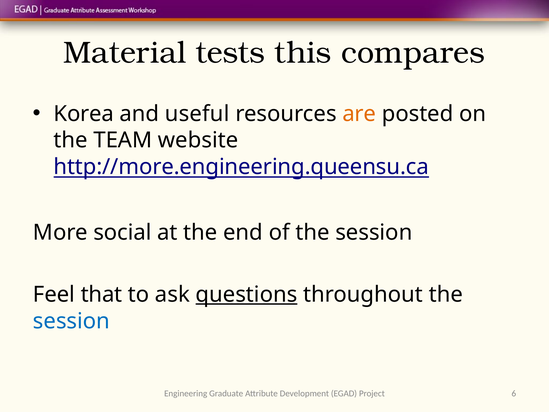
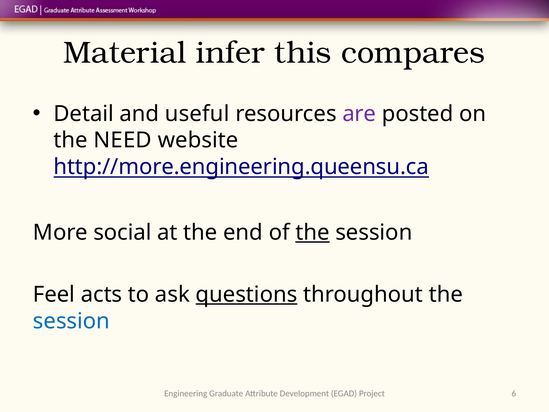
tests: tests -> infer (230, 53)
Korea: Korea -> Detail (84, 114)
are colour: orange -> purple (359, 114)
TEAM: TEAM -> NEED (123, 140)
the underline: none -> present (313, 232)
that: that -> acts (102, 294)
